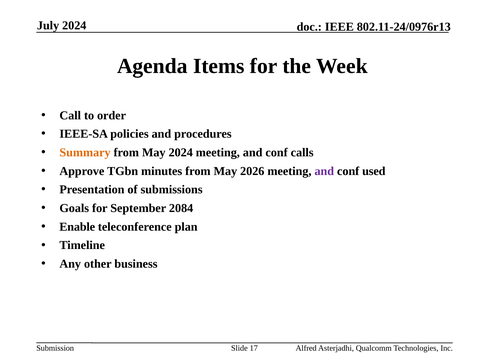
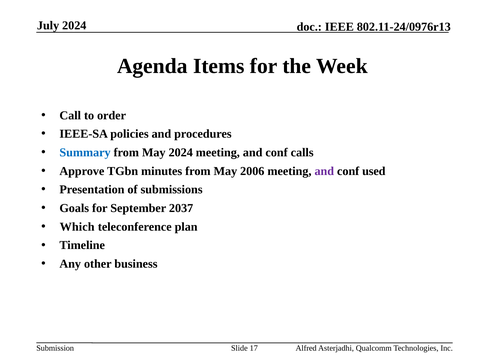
Summary colour: orange -> blue (85, 153)
2026: 2026 -> 2006 (252, 171)
2084: 2084 -> 2037 (181, 209)
Enable: Enable -> Which (77, 227)
